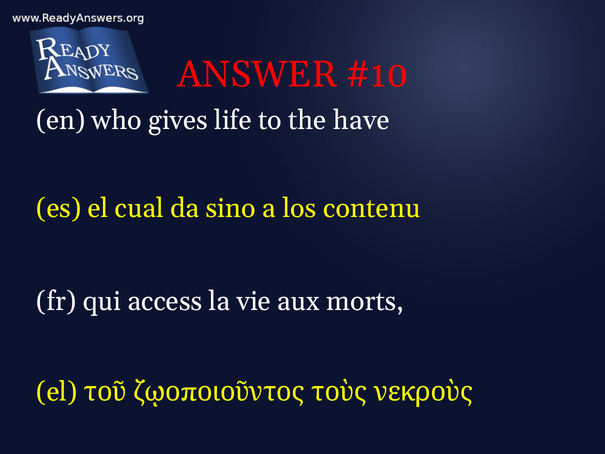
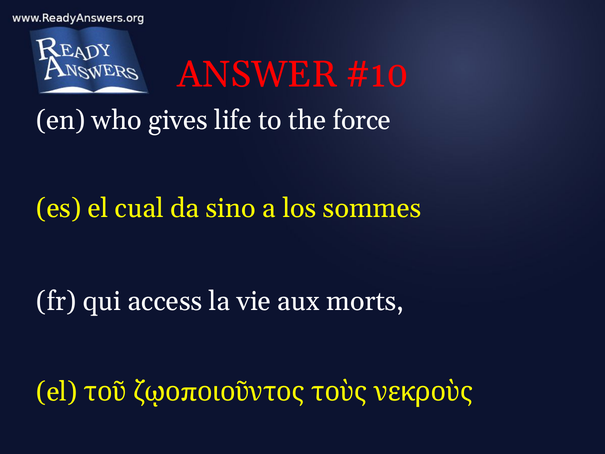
have: have -> force (362, 121)
contenu: contenu -> sommes (372, 208)
